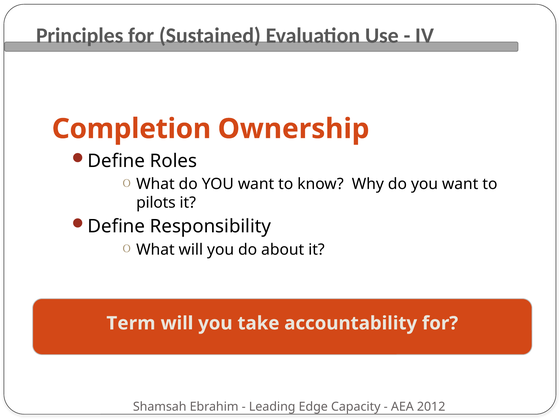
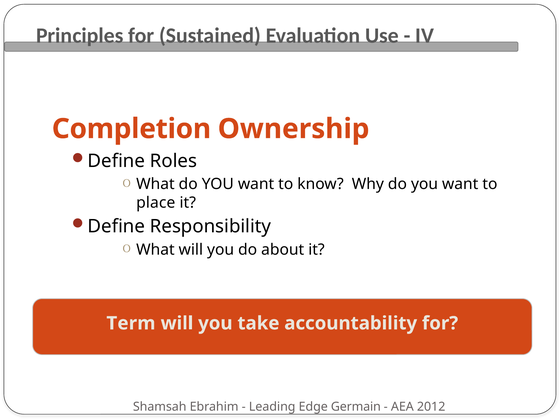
pilots: pilots -> place (156, 203)
Capacity: Capacity -> Germain (356, 407)
